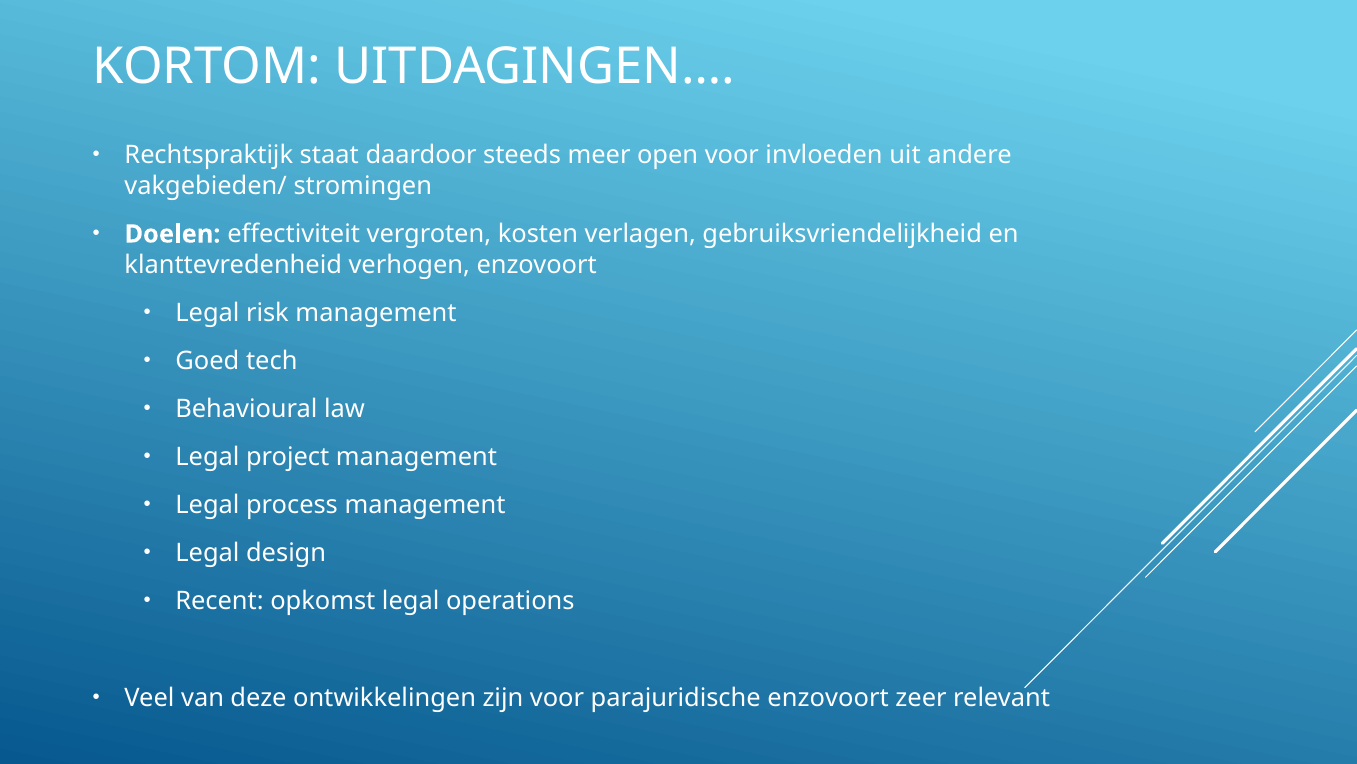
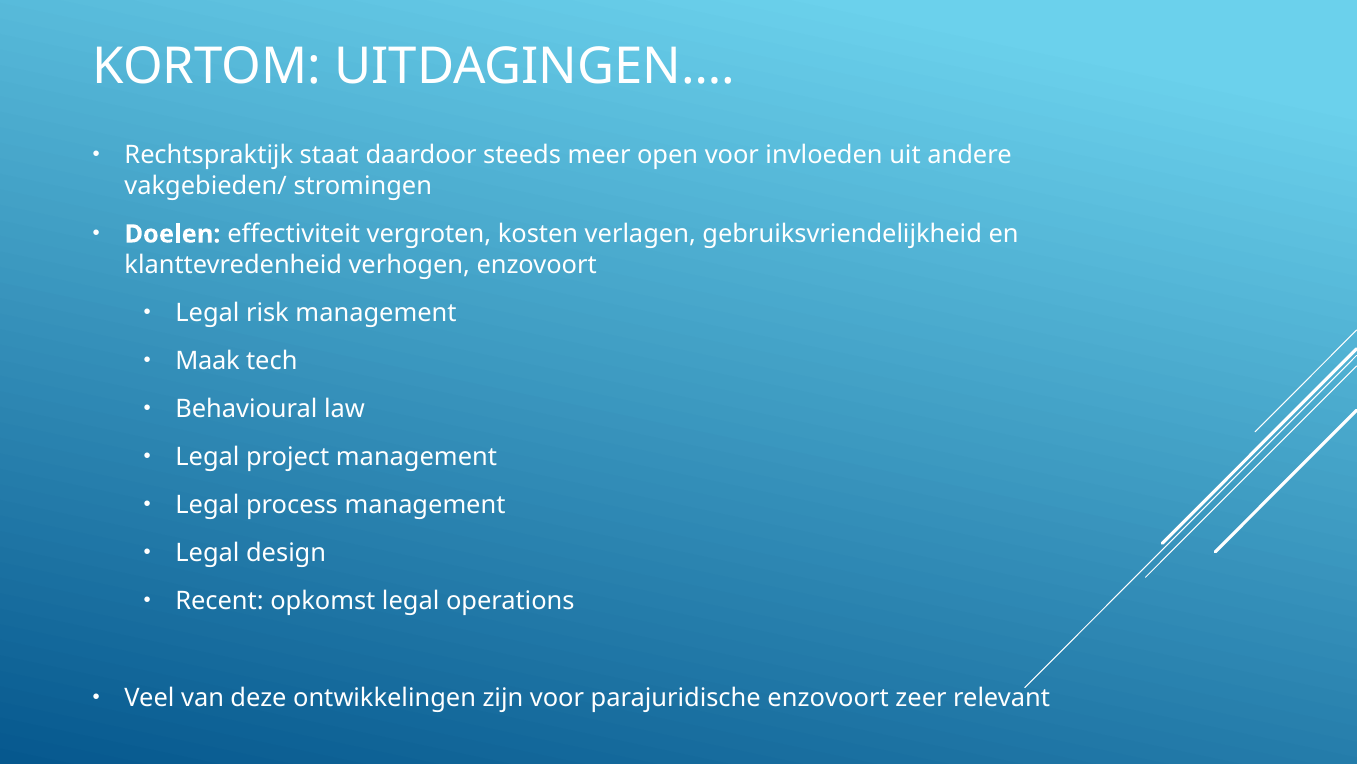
Goed: Goed -> Maak (208, 361)
